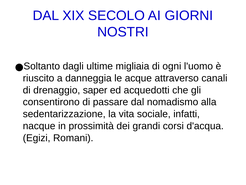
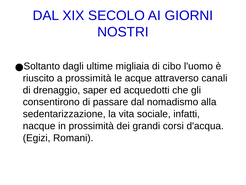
ogni: ogni -> cibo (172, 66)
a danneggia: danneggia -> prossimità (88, 78)
